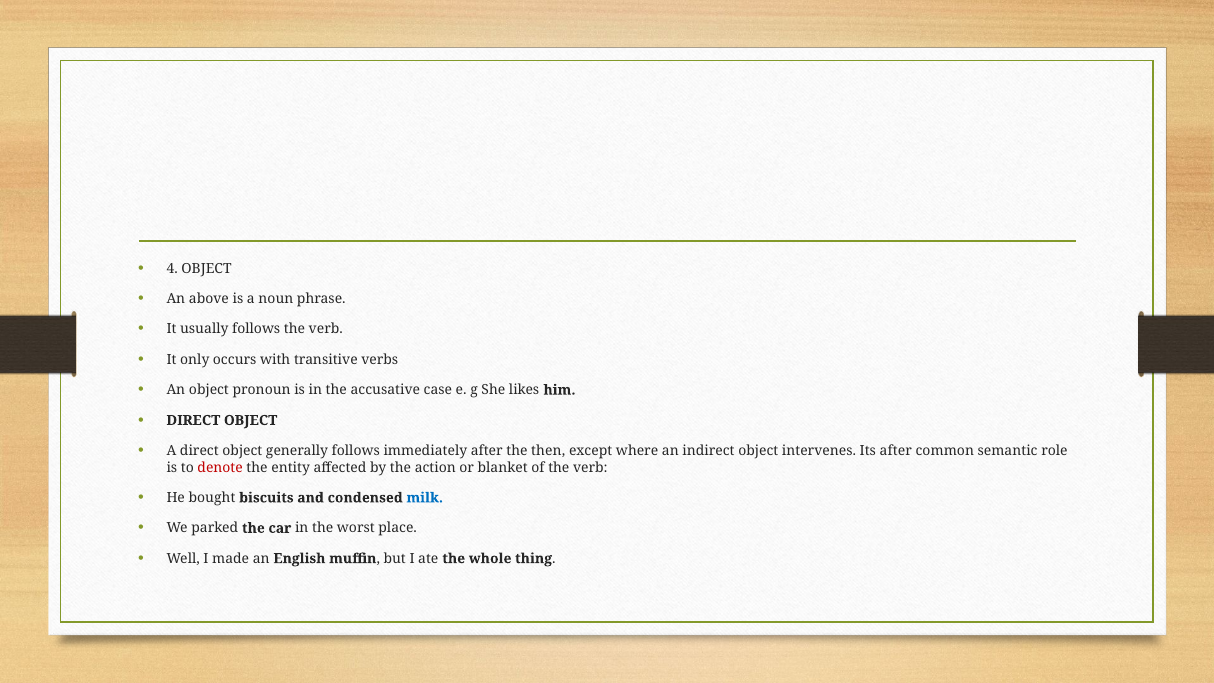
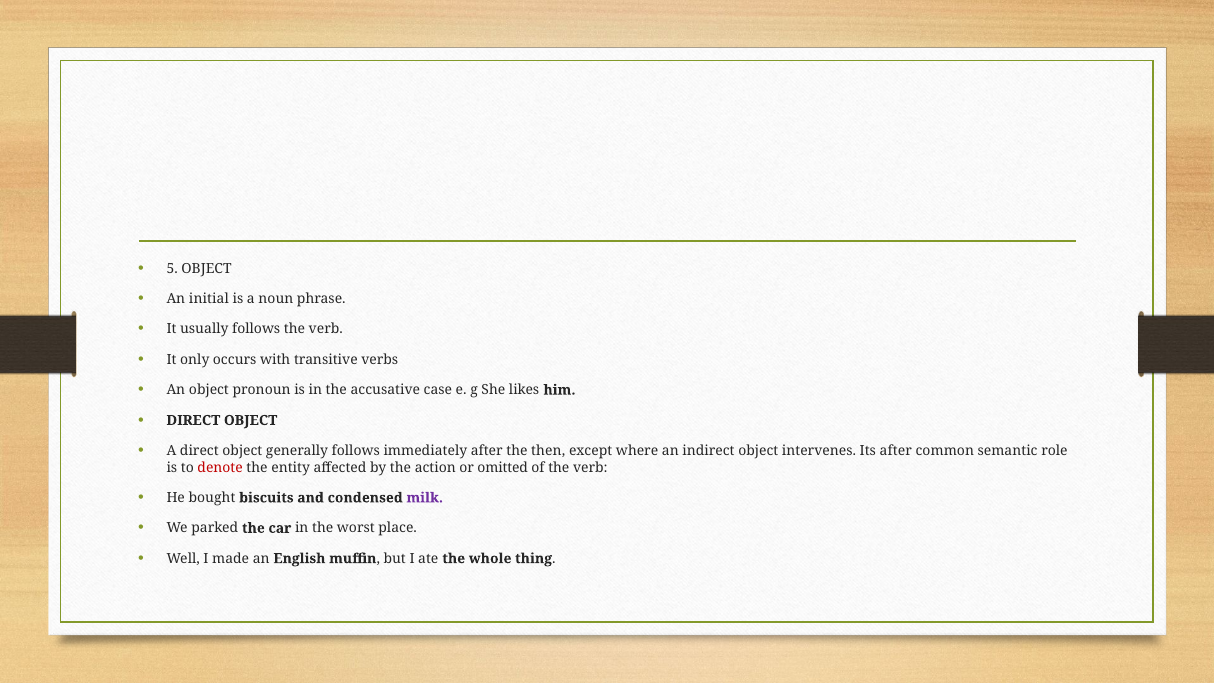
4: 4 -> 5 (172, 268)
above: above -> initial (209, 299)
blanket: blanket -> omitted (503, 467)
milk colour: blue -> purple (425, 498)
